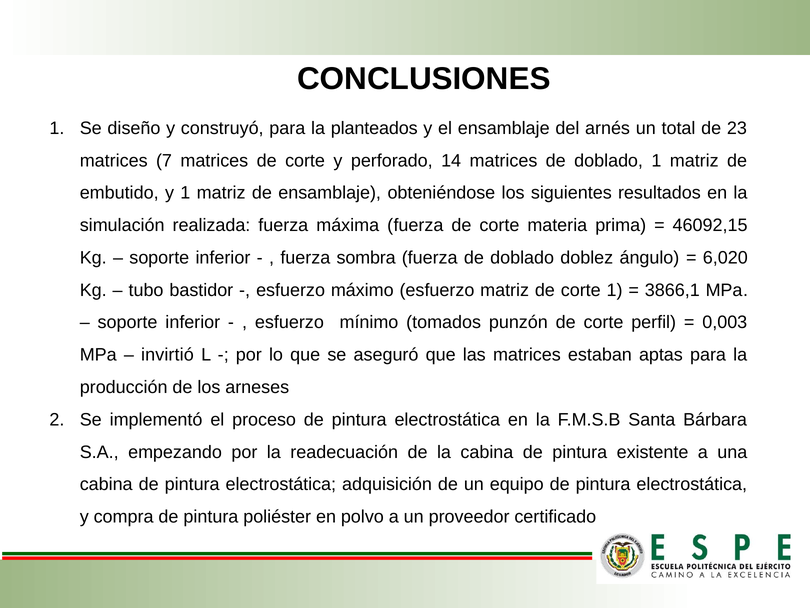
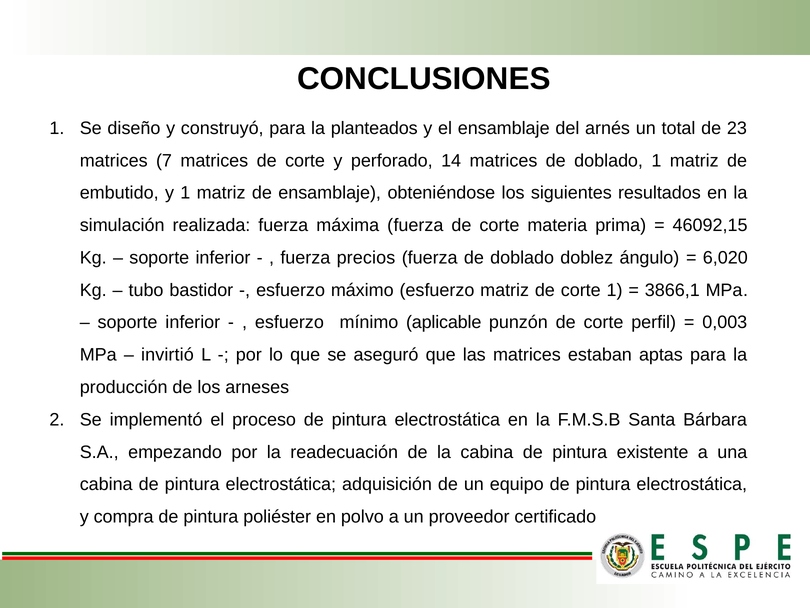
sombra: sombra -> precios (366, 258)
tomados: tomados -> aplicable (444, 322)
